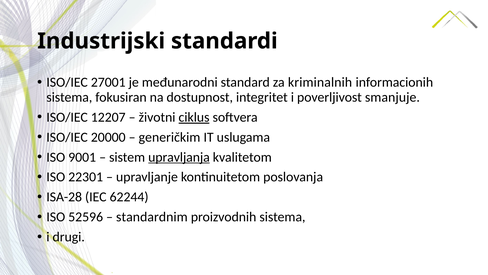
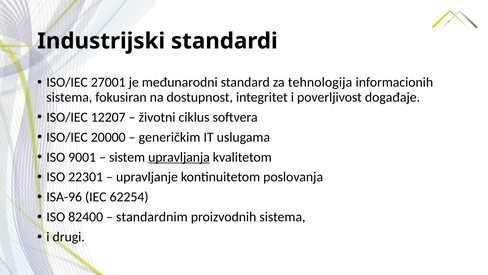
kriminalnih: kriminalnih -> tehnologija (320, 82)
smanjuje: smanjuje -> događaje (392, 97)
ciklus underline: present -> none (194, 117)
ISA-28: ISA-28 -> ISA-96 (64, 197)
62244: 62244 -> 62254 (129, 197)
52596: 52596 -> 82400 (86, 217)
